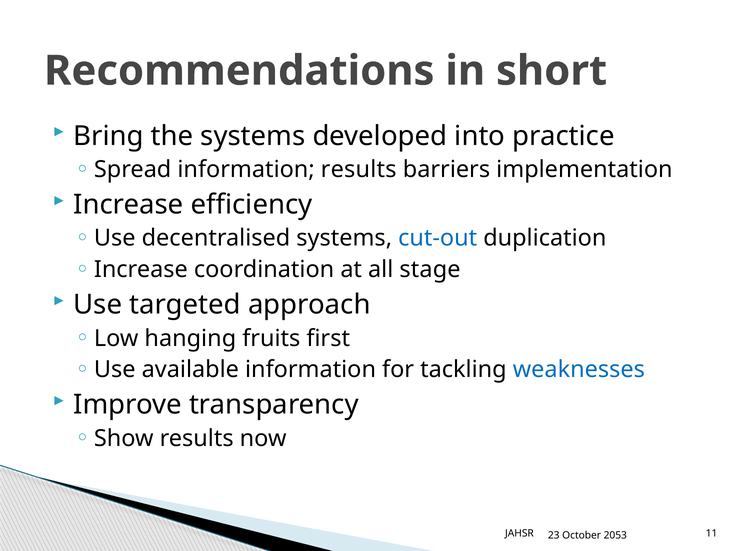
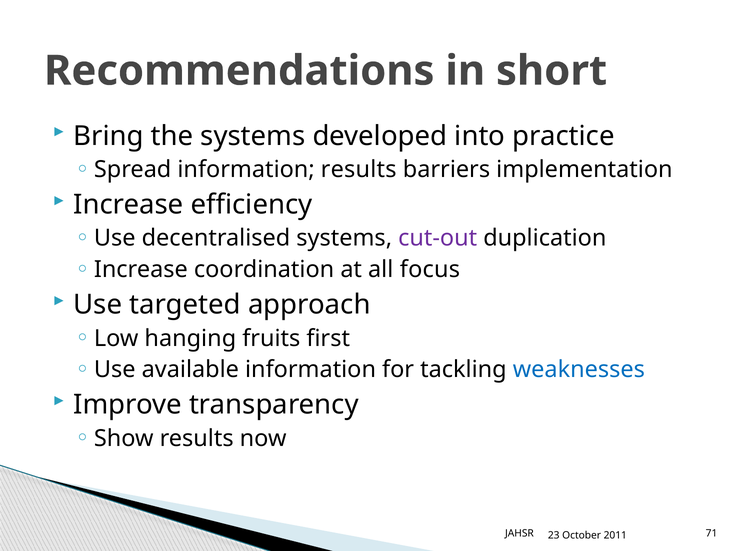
cut-out colour: blue -> purple (438, 238)
stage: stage -> focus (430, 270)
11: 11 -> 71 (712, 534)
2053: 2053 -> 2011 (615, 535)
